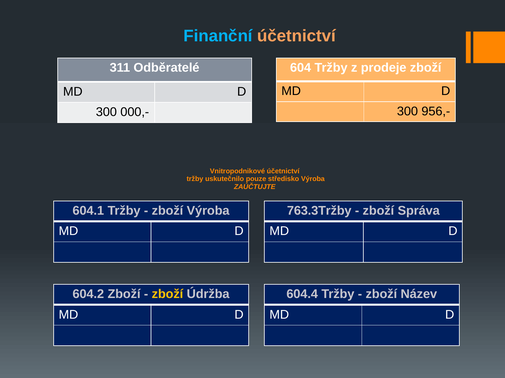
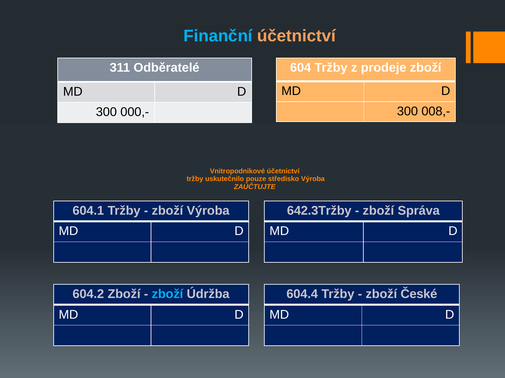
956,-: 956,- -> 008,- (436, 112)
763.3Tržby: 763.3Tržby -> 642.3Tržby (319, 211)
zboží colour: yellow -> light blue (167, 295)
Název: Název -> České (419, 295)
